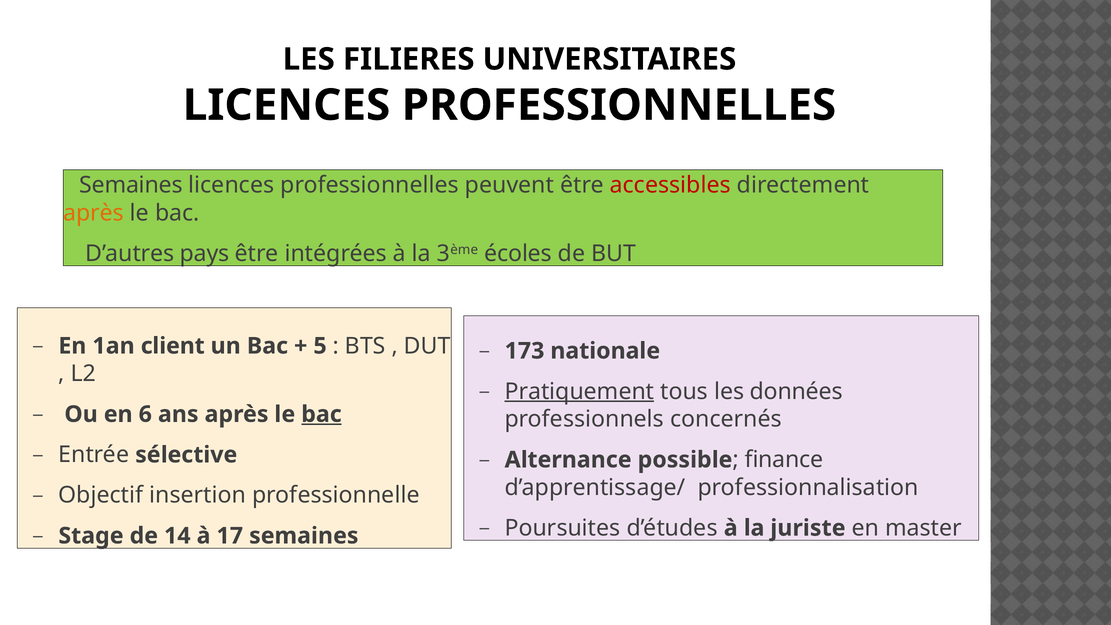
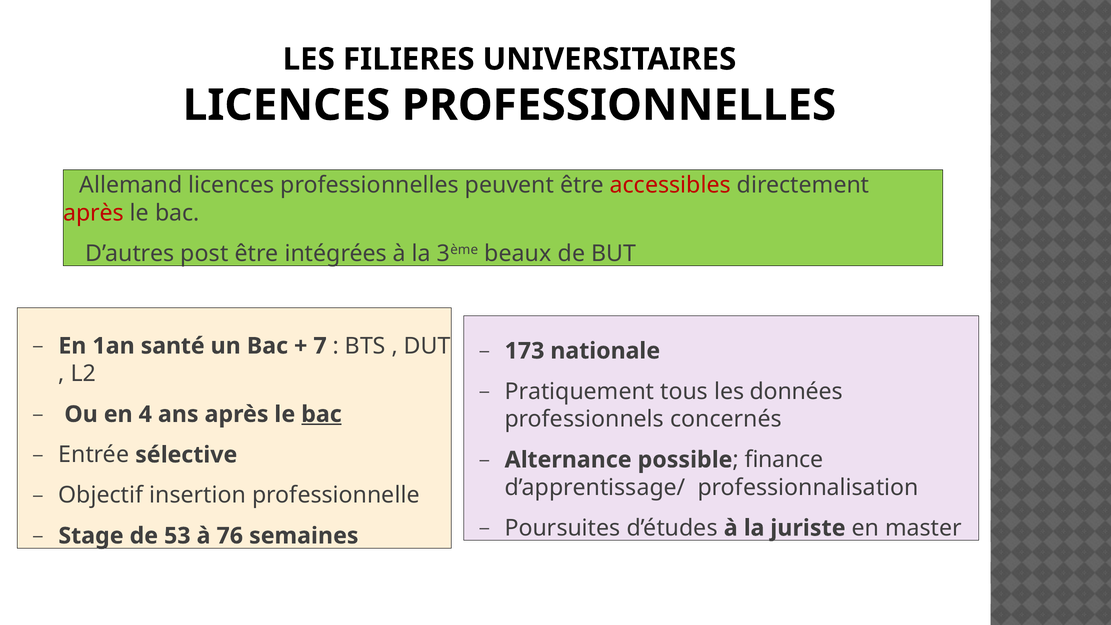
Semaines: Semaines -> Allemand (131, 185)
après colour: orange -> red (94, 213)
pays: pays -> post (204, 253)
écoles: écoles -> beaux (518, 253)
client: client -> santé (173, 346)
5: 5 -> 7 (320, 346)
Pratiquement underline: present -> none (579, 391)
6: 6 -> 4 (145, 414)
14: 14 -> 53 (177, 536)
17: 17 -> 76 (230, 536)
